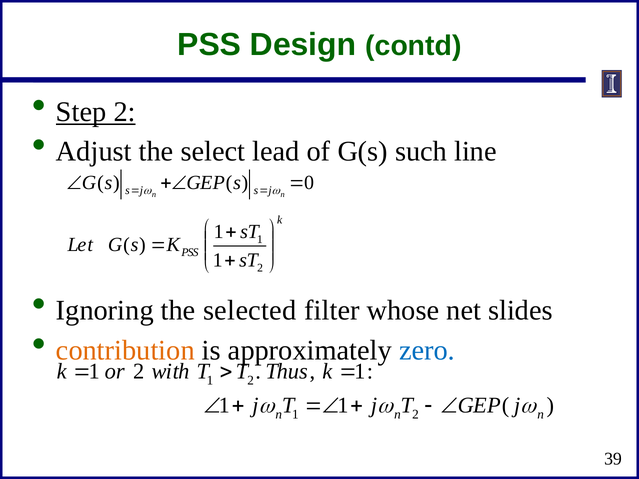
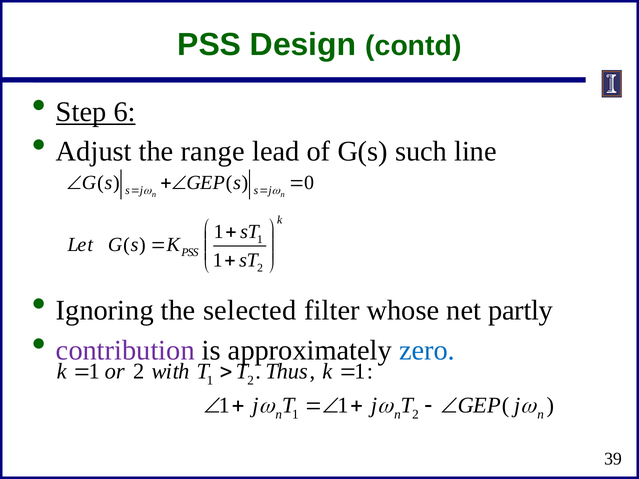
Step 2: 2 -> 6 (125, 112)
select: select -> range (213, 151)
slides: slides -> partly (521, 311)
contribution colour: orange -> purple (125, 350)
